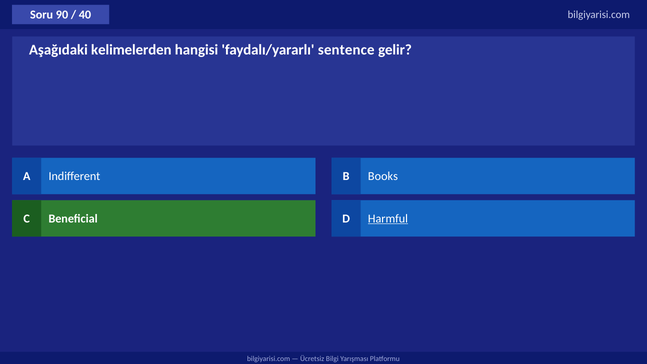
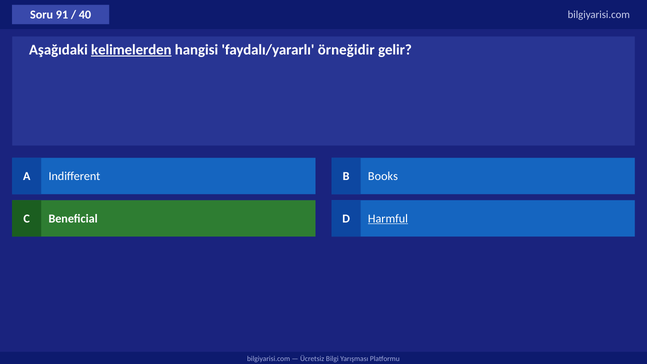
90: 90 -> 91 (62, 15)
kelimelerden underline: none -> present (131, 50)
sentence: sentence -> örneğidir (346, 50)
